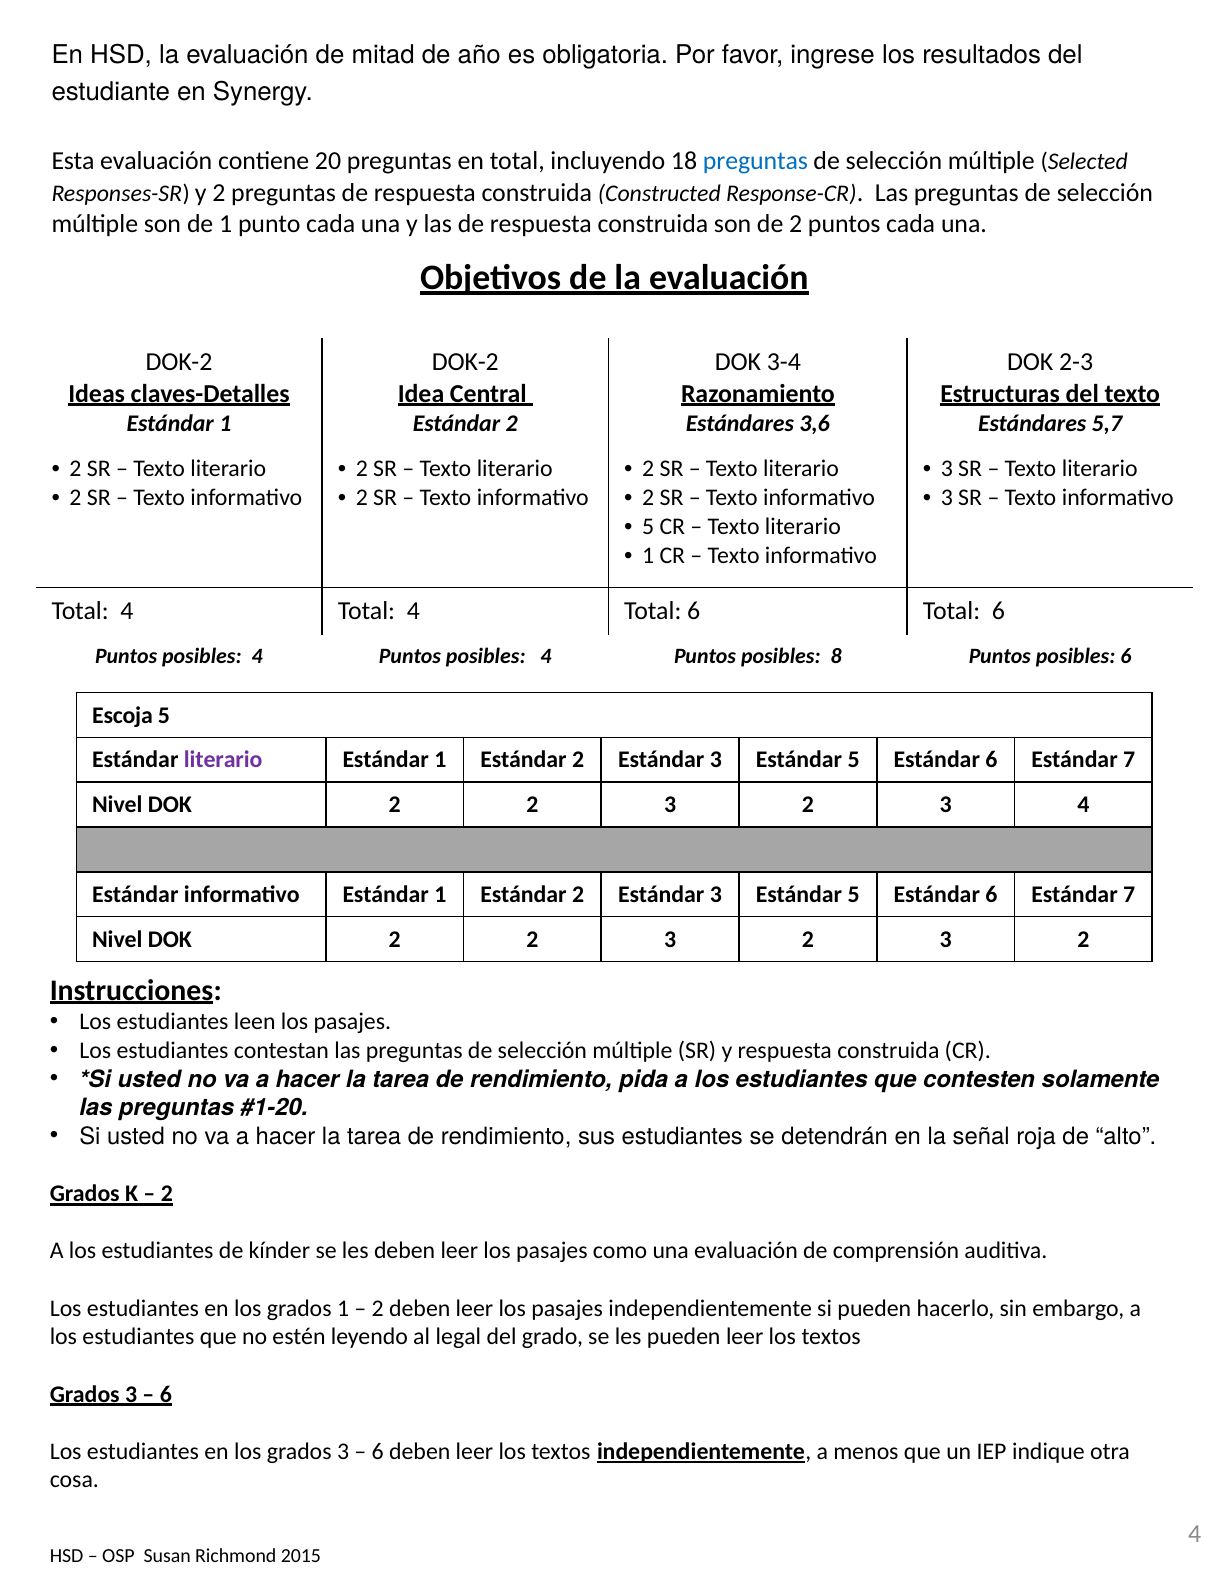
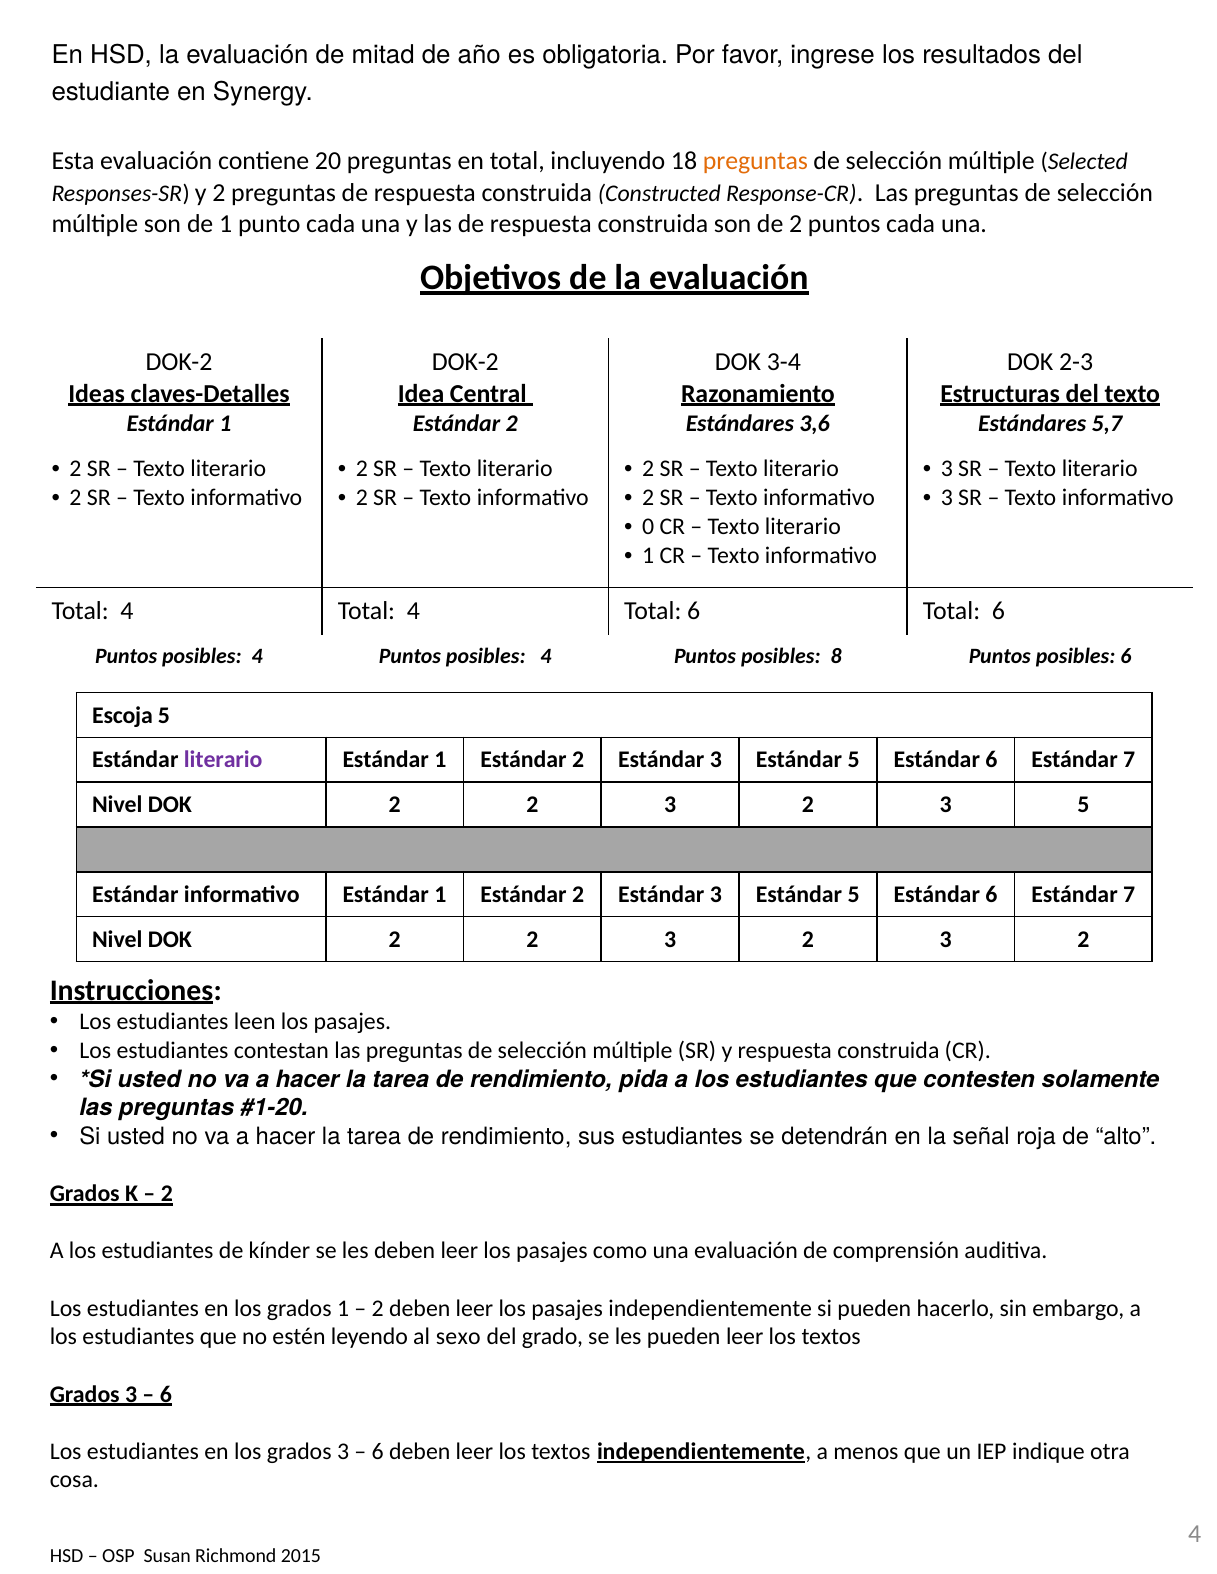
preguntas colour: blue -> orange (755, 161)
5: 5 -> 0 (648, 527)
3 4: 4 -> 5 (1083, 805)
legal: legal -> sexo (458, 1338)
